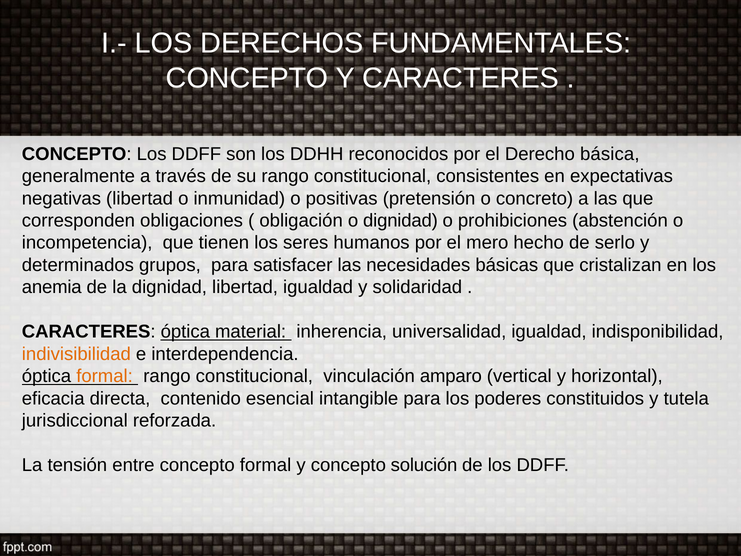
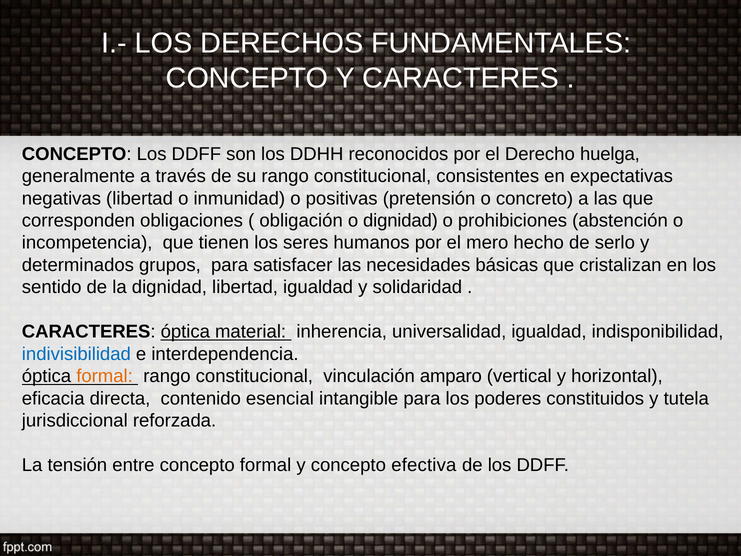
básica: básica -> huelga (610, 154)
anemia: anemia -> sentido (52, 287)
indivisibilidad colour: orange -> blue (76, 354)
solución: solución -> efectiva (424, 465)
